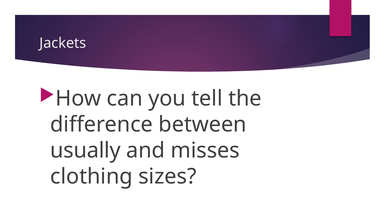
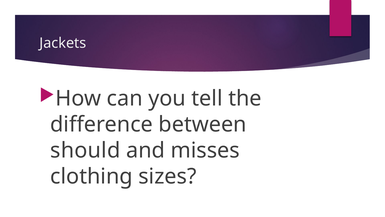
usually: usually -> should (85, 150)
